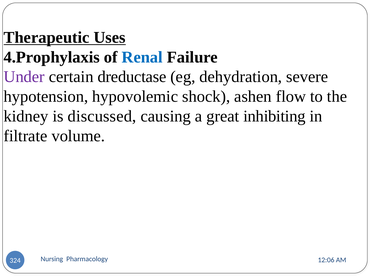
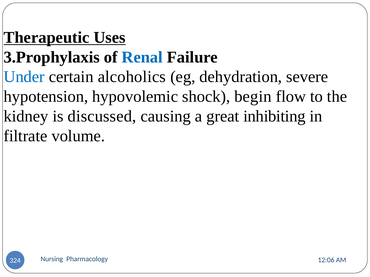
4.Prophylaxis: 4.Prophylaxis -> 3.Prophylaxis (52, 57)
Under colour: purple -> blue (24, 77)
dreductase: dreductase -> alcoholics (132, 77)
ashen: ashen -> begin (253, 97)
